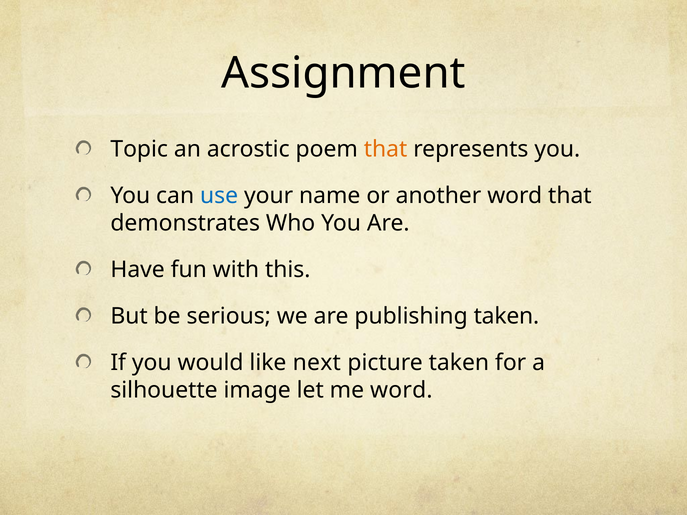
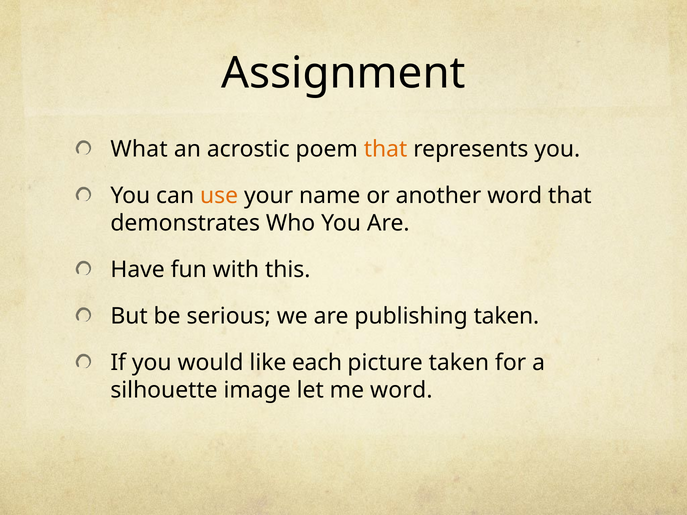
Topic: Topic -> What (139, 149)
use colour: blue -> orange (219, 196)
next: next -> each (317, 363)
